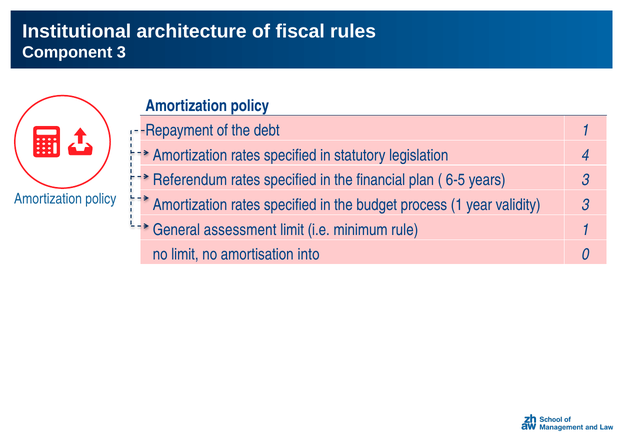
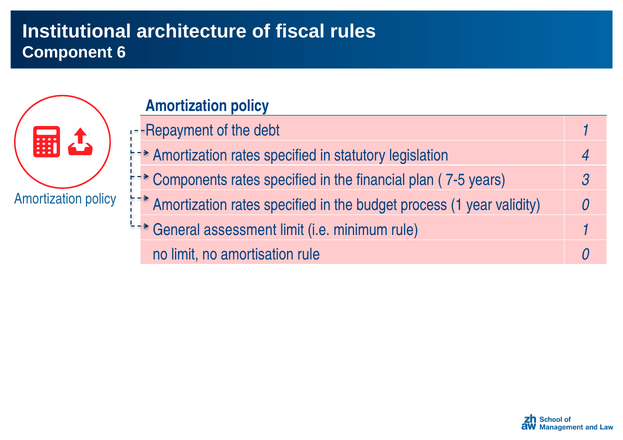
Component 3: 3 -> 6 (121, 52)
Referendum: Referendum -> Components (190, 180)
6-5: 6-5 -> 7-5 (455, 180)
validity 3: 3 -> 0 (586, 205)
amortisation into: into -> rule (309, 255)
